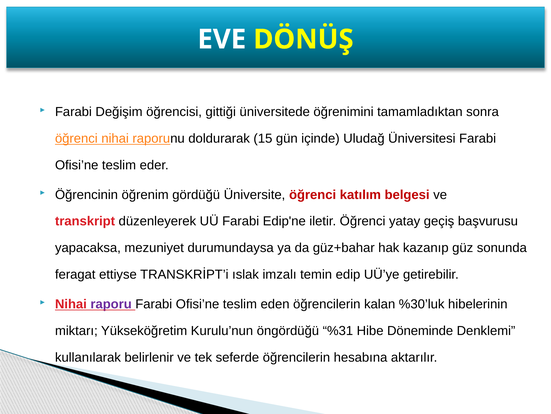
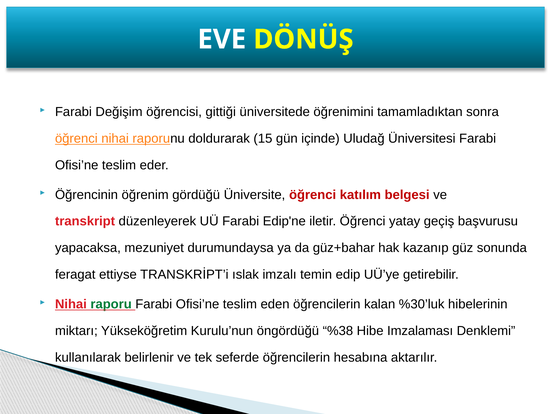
raporu colour: purple -> green (111, 304)
%31: %31 -> %38 (338, 330)
Döneminde: Döneminde -> Imzalaması (420, 330)
